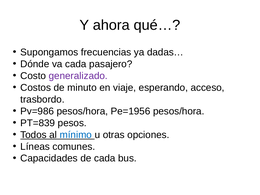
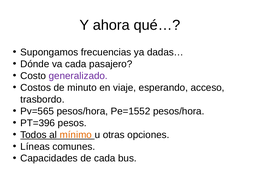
Pv=986: Pv=986 -> Pv=565 (37, 111)
Pe=1956: Pe=1956 -> Pe=1552 (131, 111)
PT=839: PT=839 -> PT=396 (38, 123)
mínimo colour: blue -> orange (76, 135)
